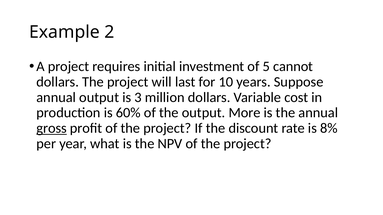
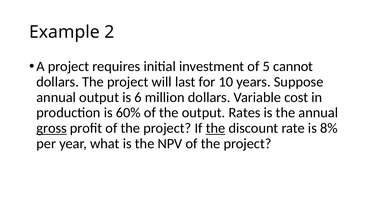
3: 3 -> 6 (138, 97)
More: More -> Rates (244, 113)
the underline: none -> present (216, 129)
